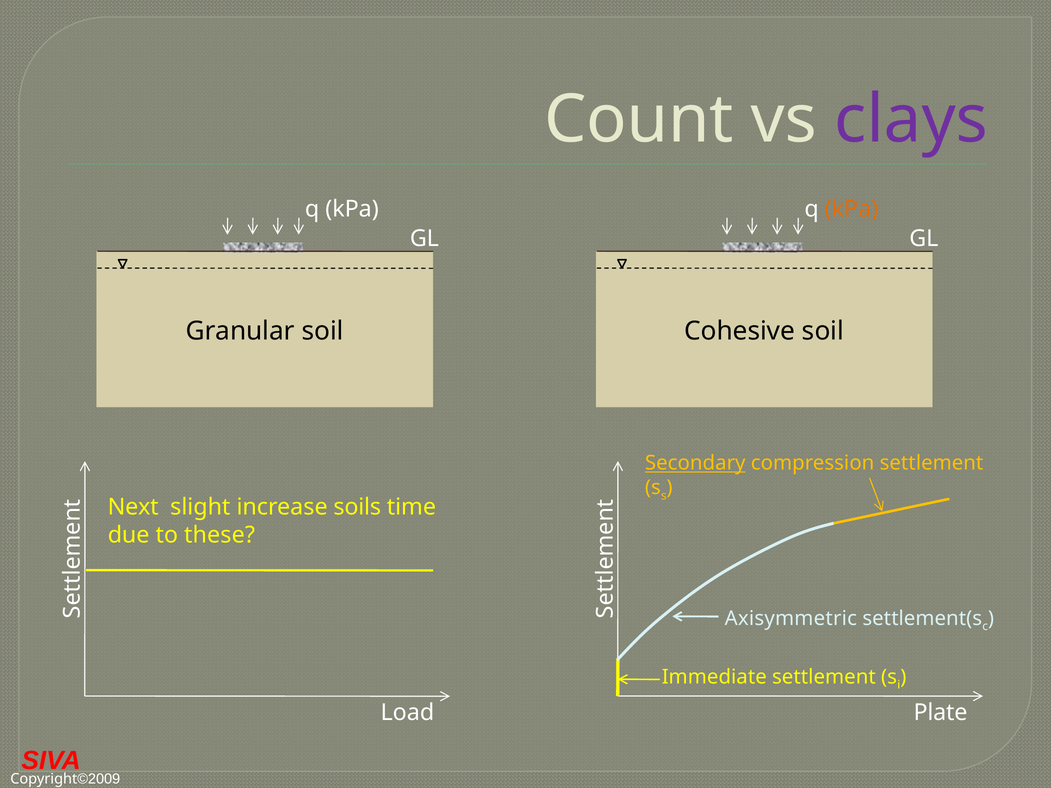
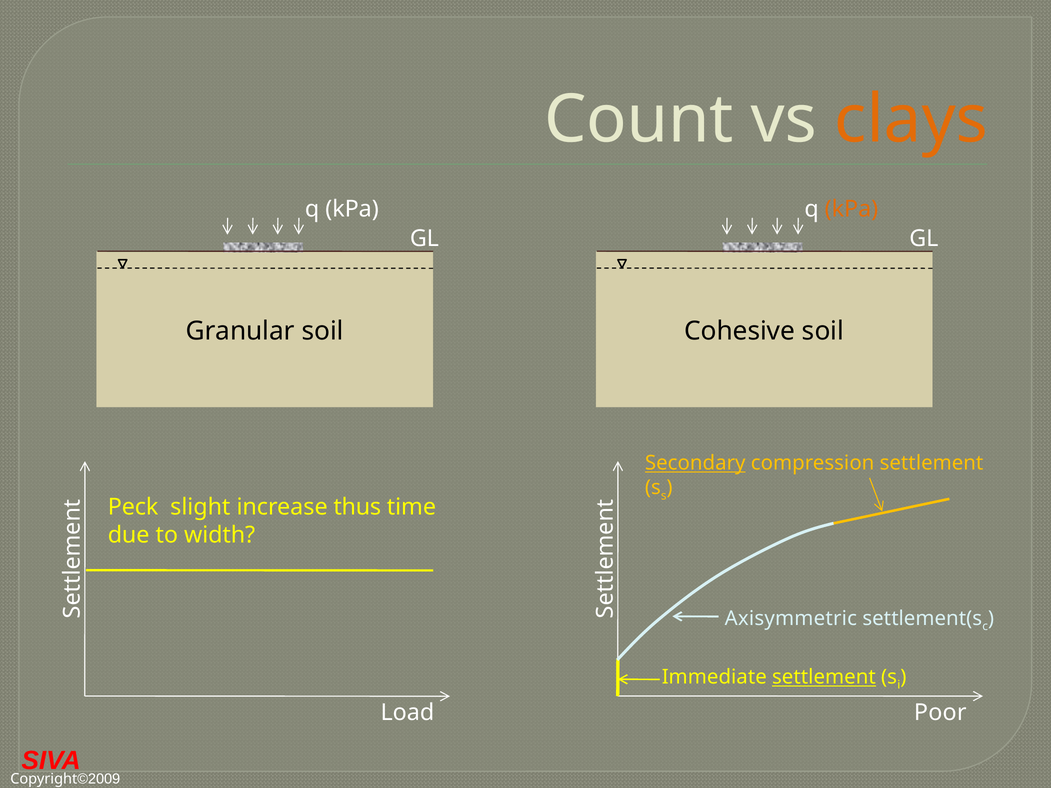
clays colour: purple -> orange (911, 120)
Next: Next -> Peck (133, 507)
soils: soils -> thus (357, 507)
these: these -> width (220, 535)
settlement underline: none -> present (824, 677)
Plate: Plate -> Poor (940, 713)
